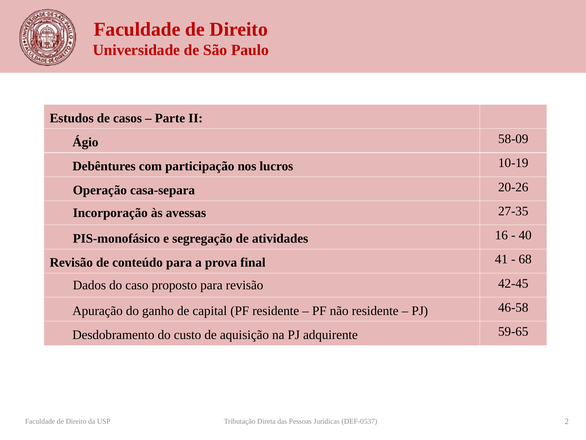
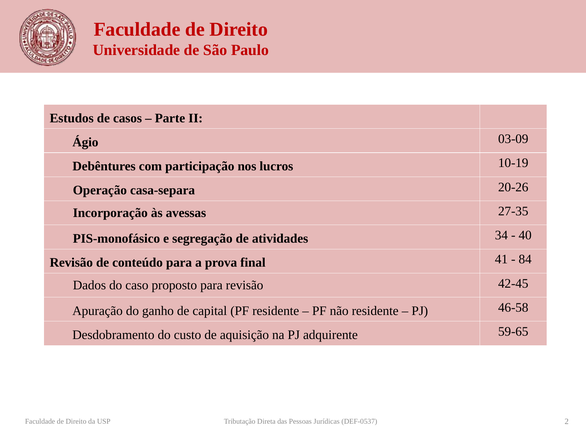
58-09: 58-09 -> 03-09 (513, 139)
16: 16 -> 34 (501, 235)
68: 68 -> 84 (525, 259)
